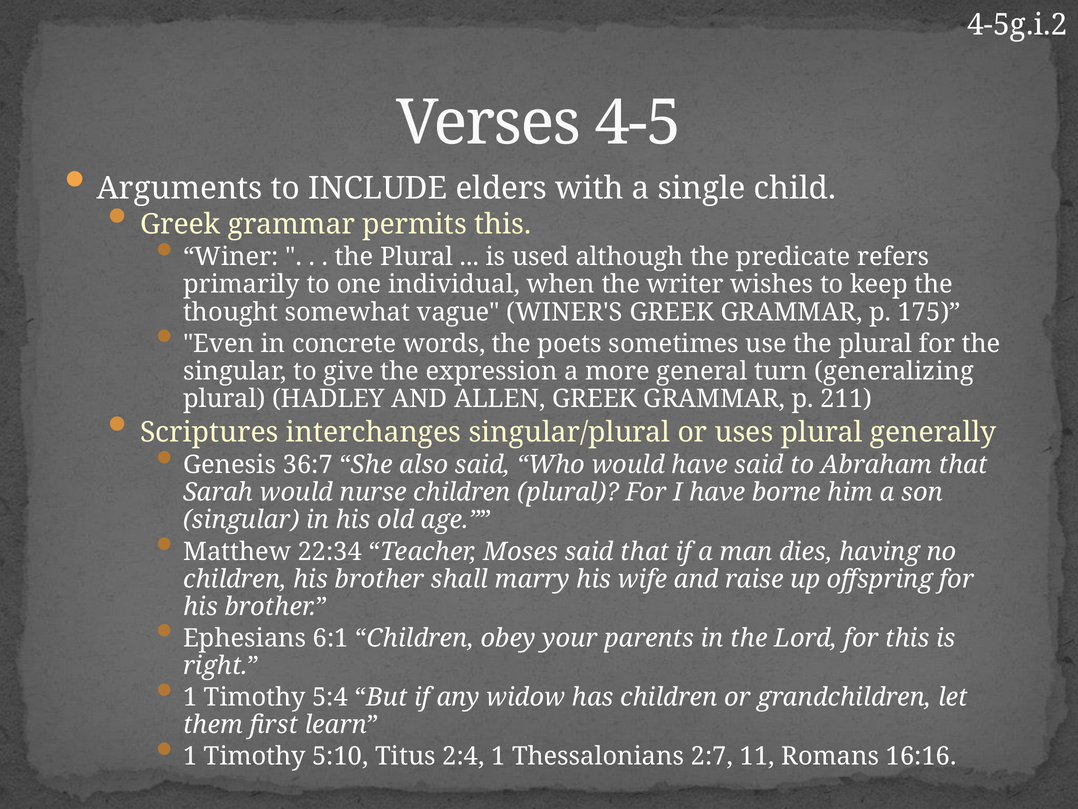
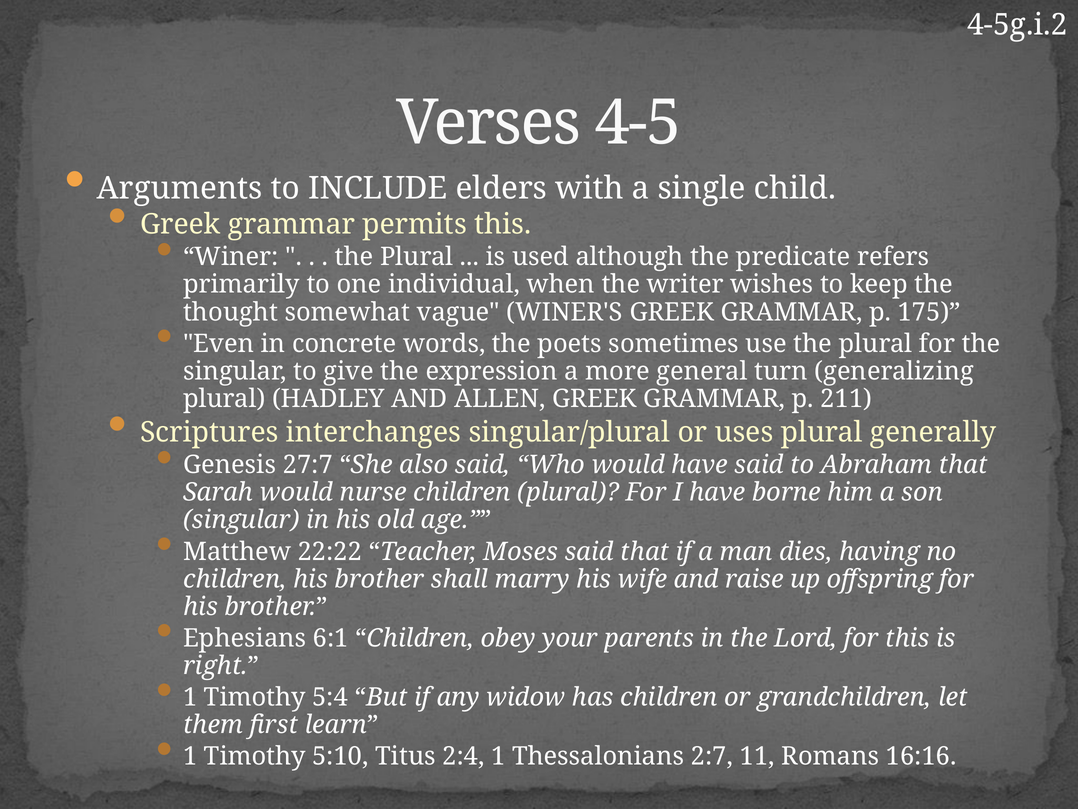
36:7: 36:7 -> 27:7 (308, 465)
22:34: 22:34 -> 22:22 (330, 551)
